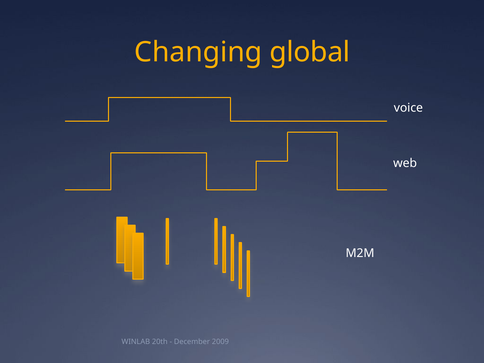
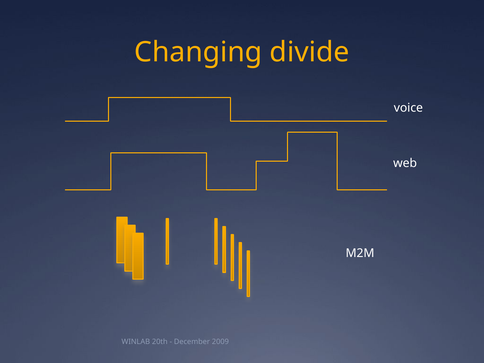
global: global -> divide (310, 52)
